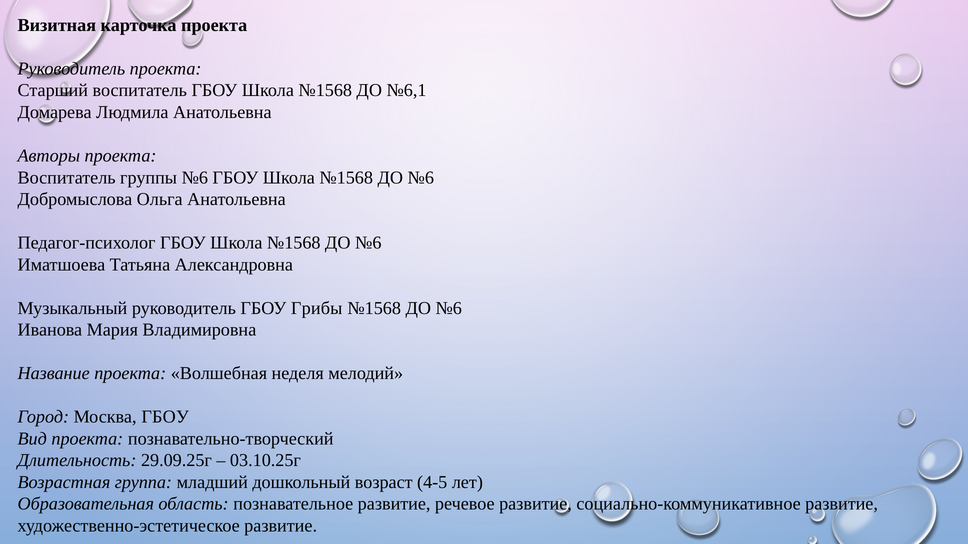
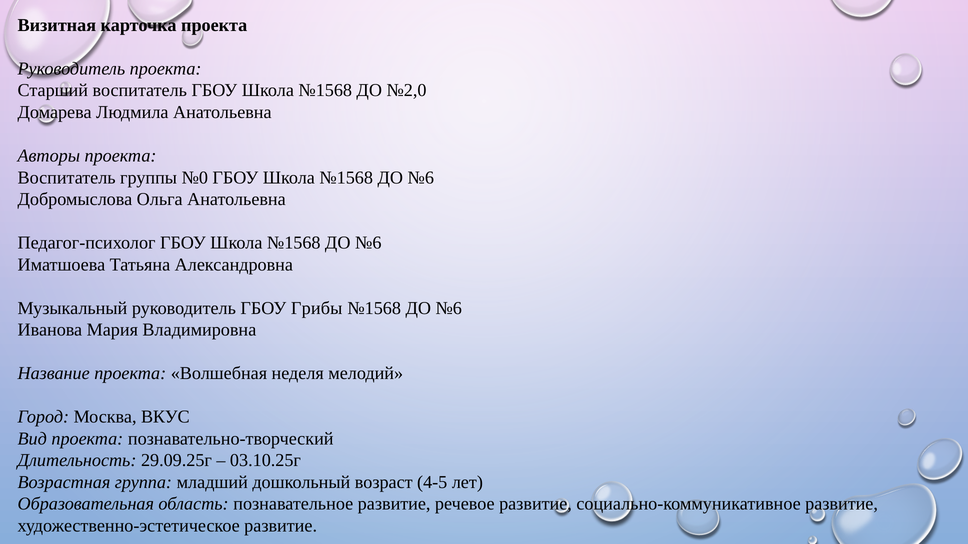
№6,1: №6,1 -> №2,0 (407, 91)
группы №6: №6 -> №0 (195, 178)
Москва ГБОУ: ГБОУ -> ВКУС (165, 417)
